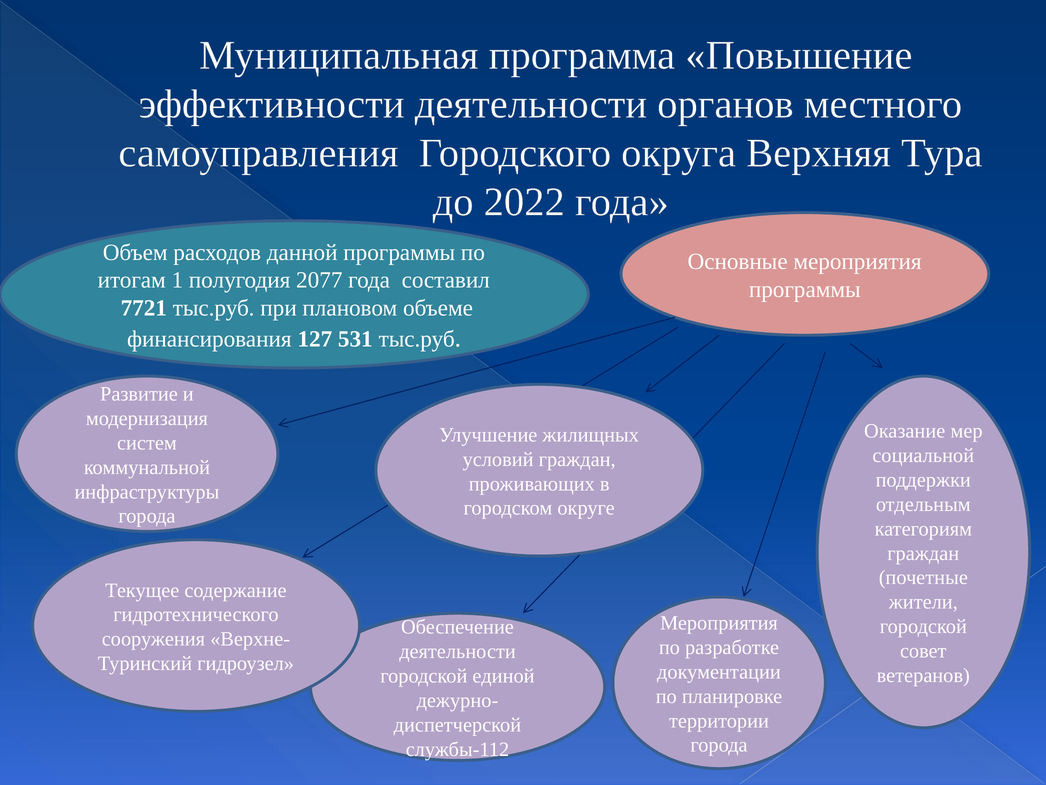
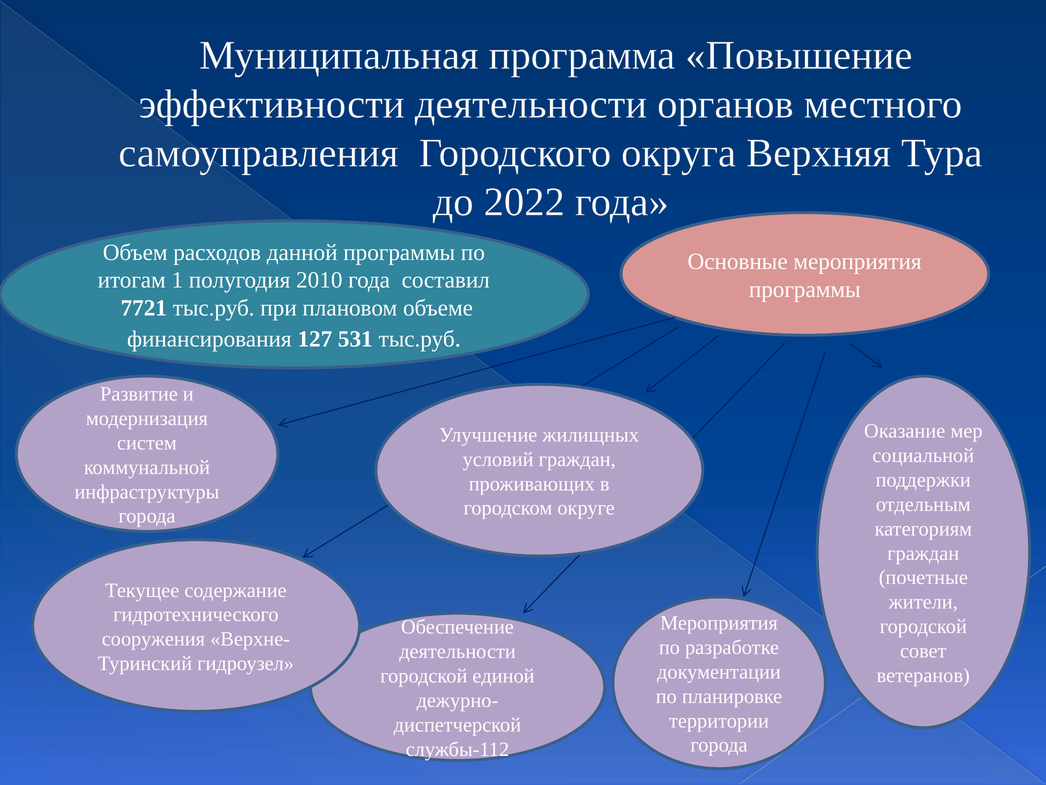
2077: 2077 -> 2010 (319, 280)
